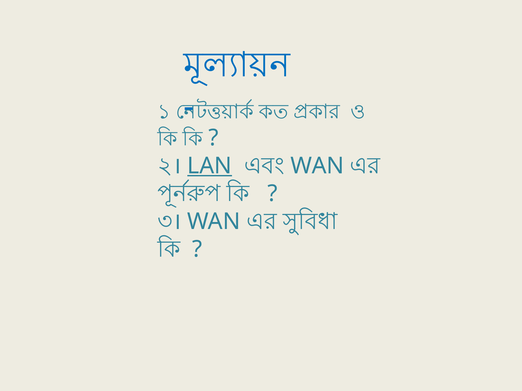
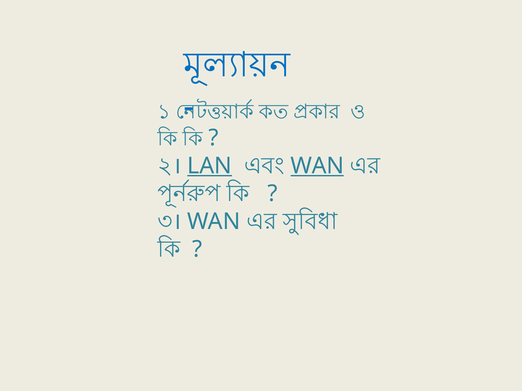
WAN underline: none -> present (317, 166)
